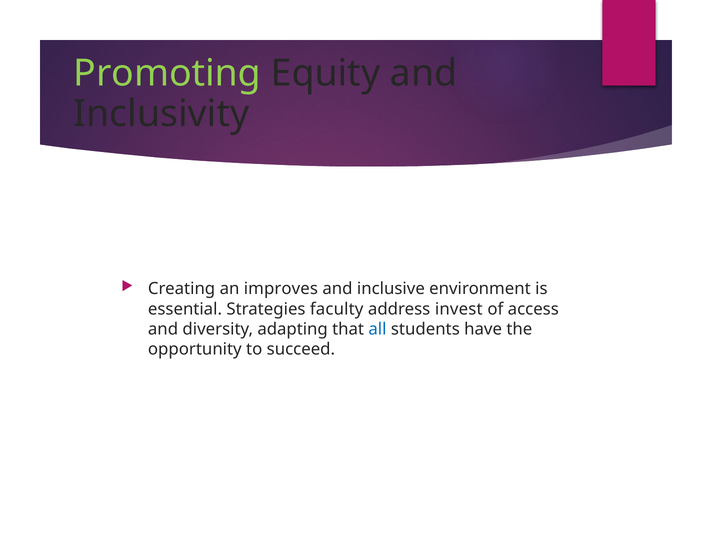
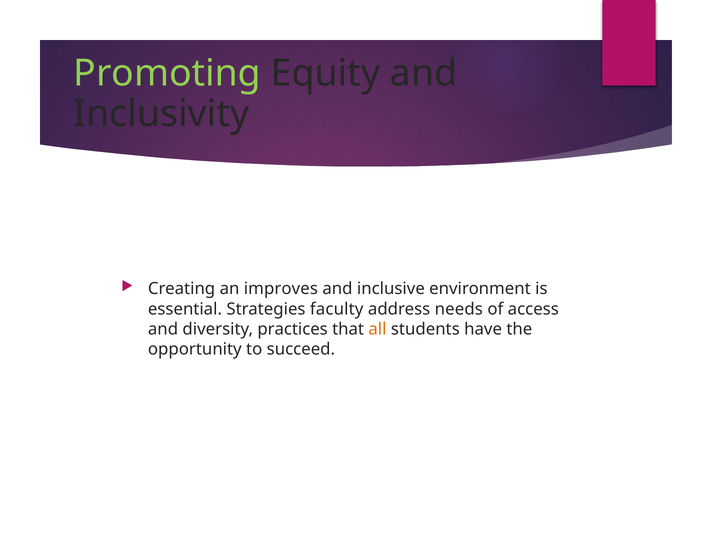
invest: invest -> needs (459, 309)
adapting: adapting -> practices (293, 329)
all colour: blue -> orange (377, 329)
